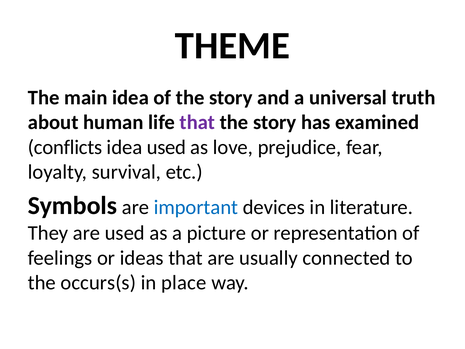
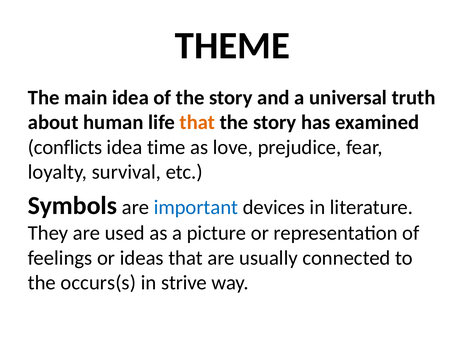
that colour: purple -> orange (197, 122)
idea used: used -> time (166, 147)
place: place -> strive (184, 283)
